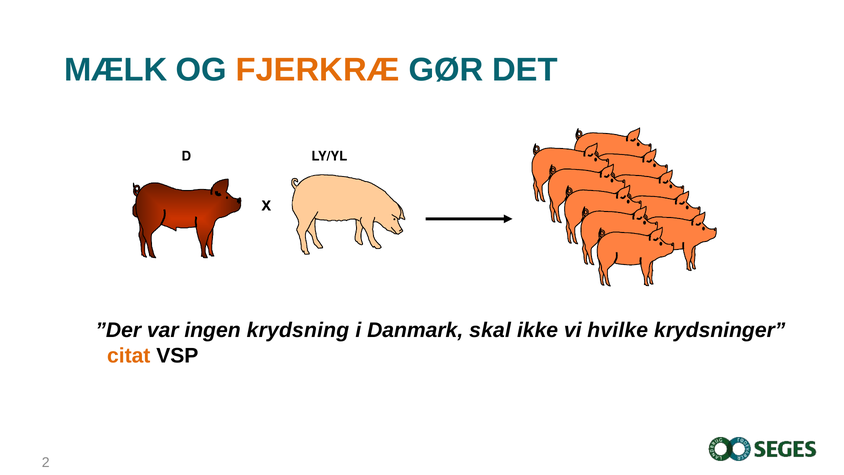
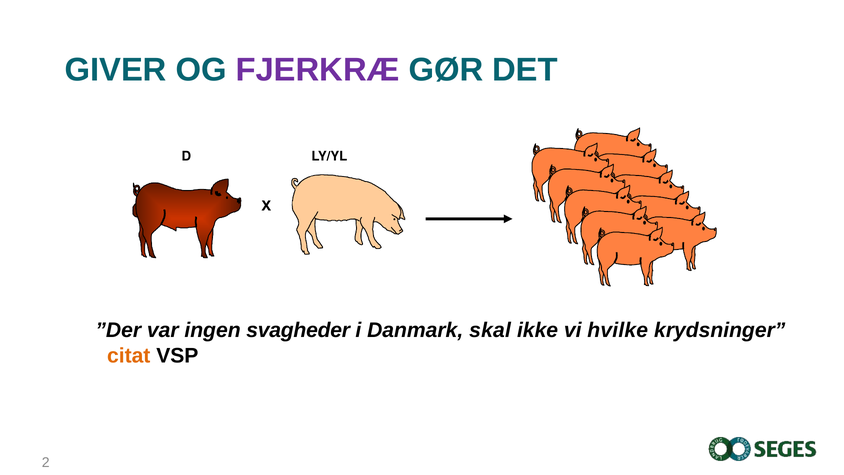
MÆLK: MÆLK -> GIVER (116, 70)
FJERKRÆ colour: orange -> purple (318, 70)
krydsning: krydsning -> svagheder (298, 330)
